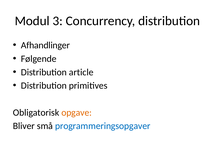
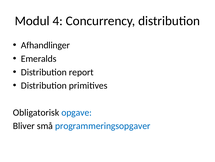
3: 3 -> 4 (58, 21)
Følgende: Følgende -> Emeralds (39, 58)
article: article -> report (81, 72)
opgave colour: orange -> blue (77, 112)
